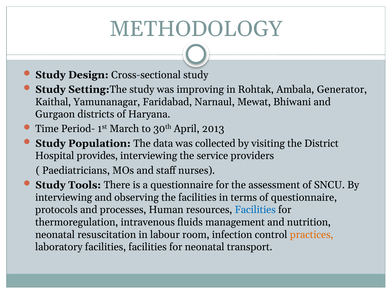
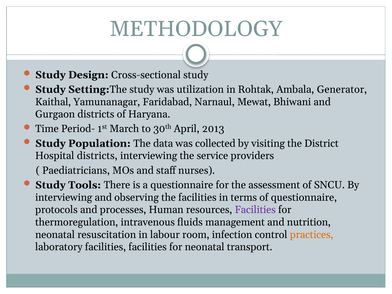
improving: improving -> utilization (200, 89)
Hospital provides: provides -> districts (97, 156)
Facilities colour: blue -> purple (255, 210)
